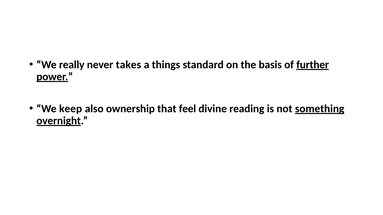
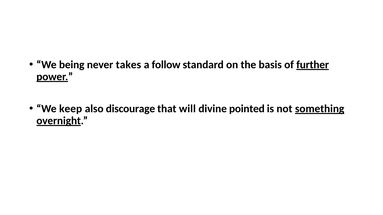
really: really -> being (72, 65)
things: things -> follow (166, 65)
ownership: ownership -> discourage (130, 109)
feel: feel -> will (187, 109)
reading: reading -> pointed (247, 109)
